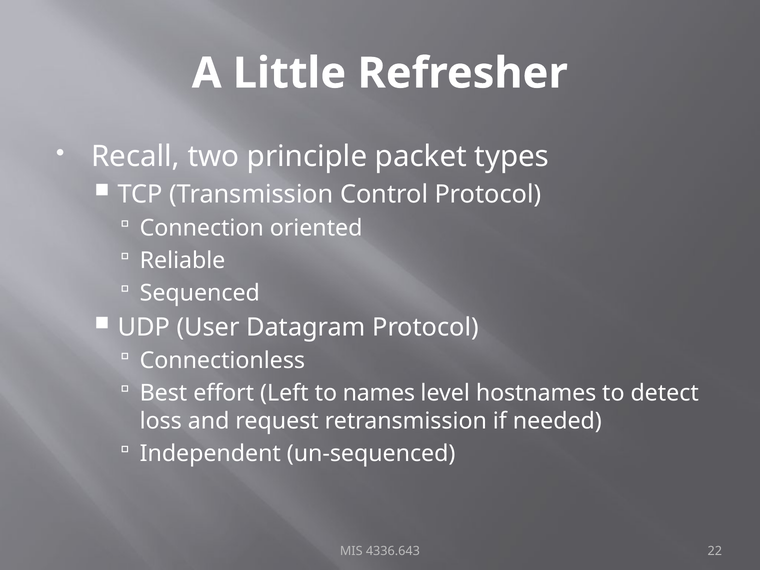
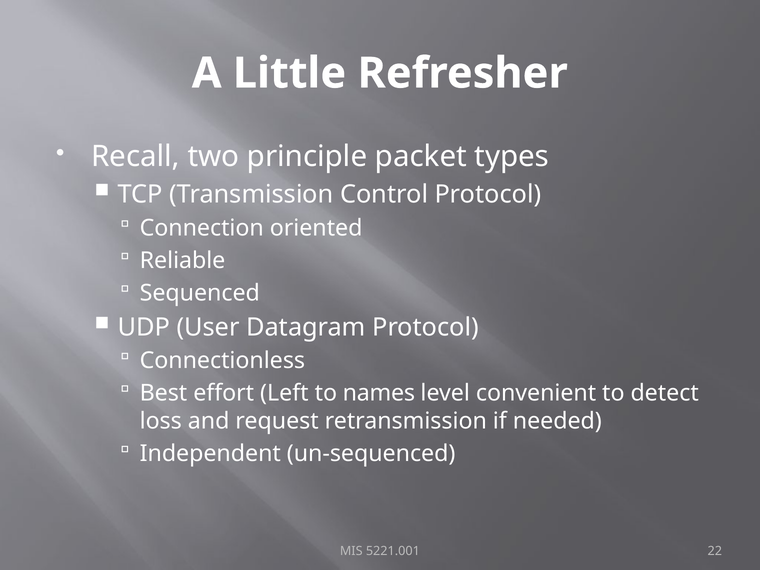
hostnames: hostnames -> convenient (536, 393)
4336.643: 4336.643 -> 5221.001 (393, 551)
